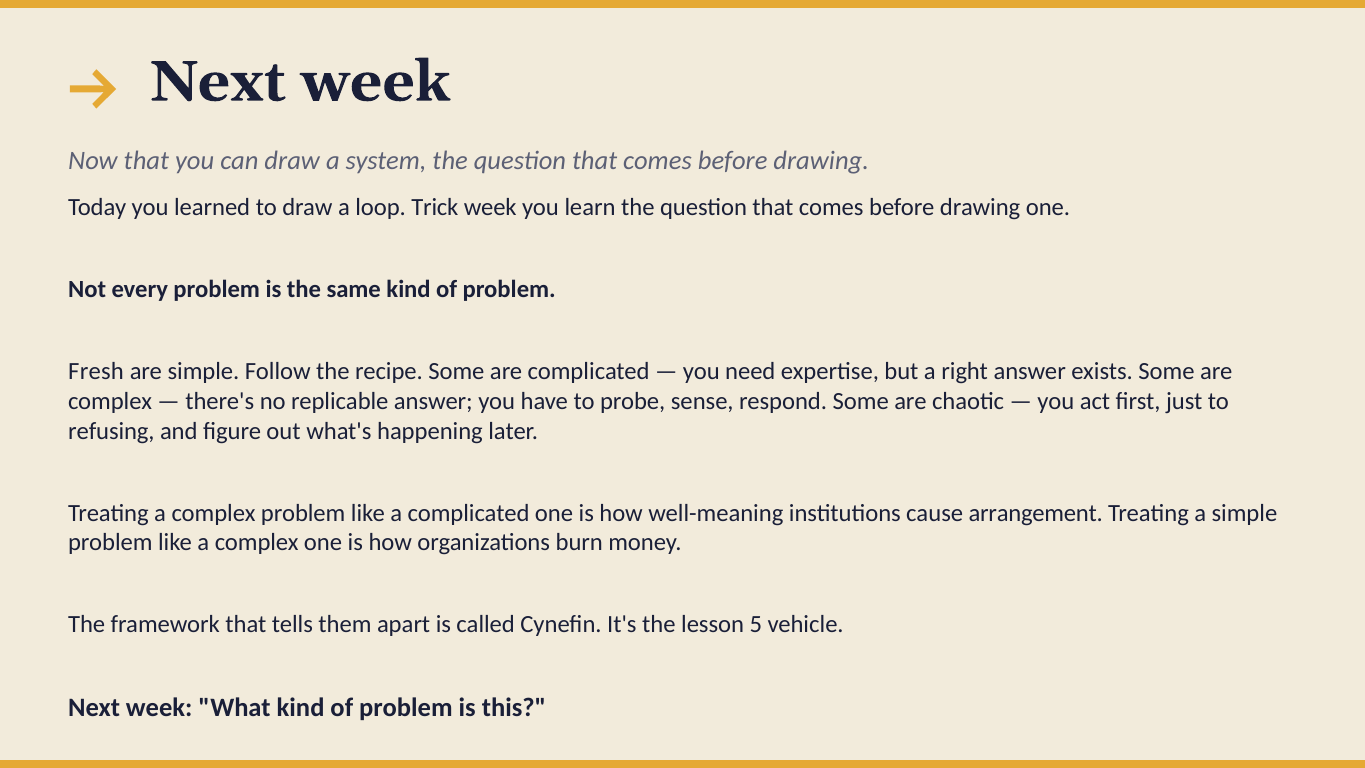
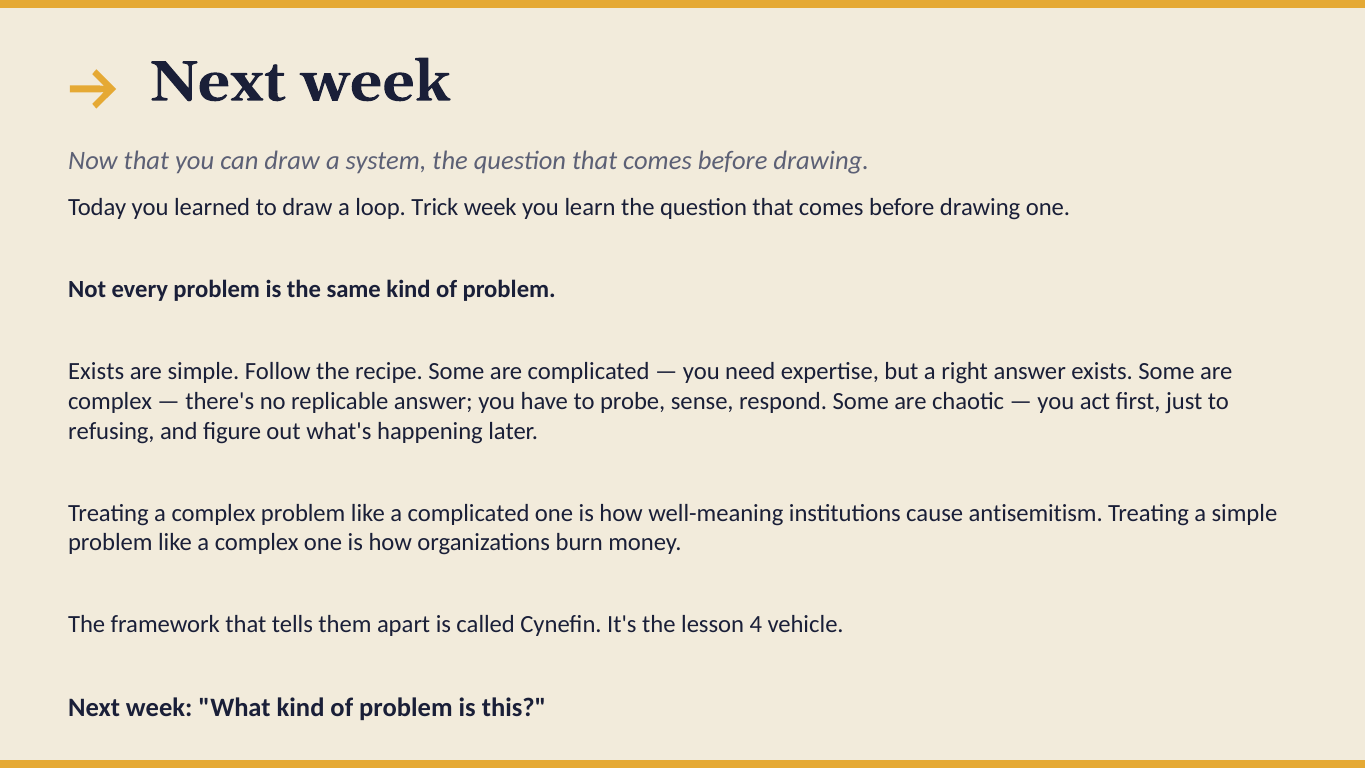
Fresh: Fresh -> Exists (96, 372)
arrangement: arrangement -> antisemitism (1036, 513)
5: 5 -> 4 (756, 624)
